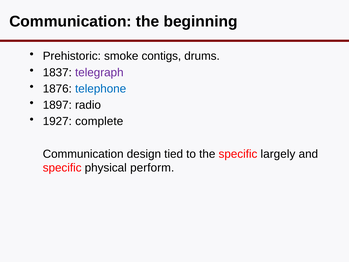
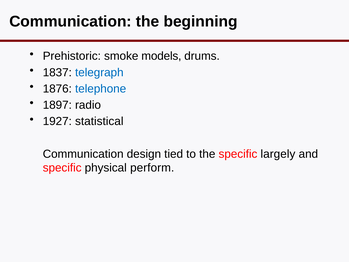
contigs: contigs -> models (161, 56)
telegraph colour: purple -> blue (99, 72)
complete: complete -> statistical (99, 121)
